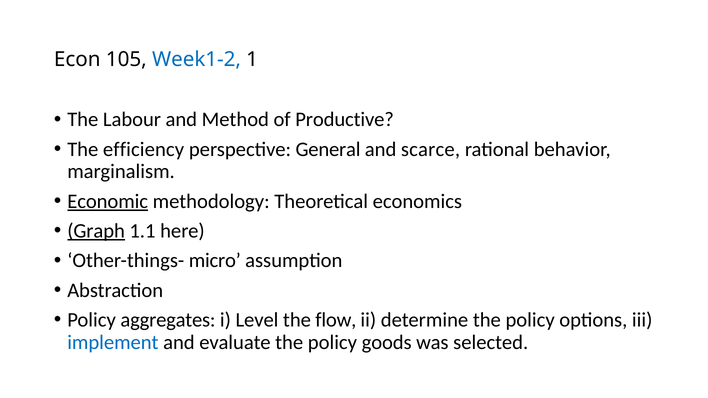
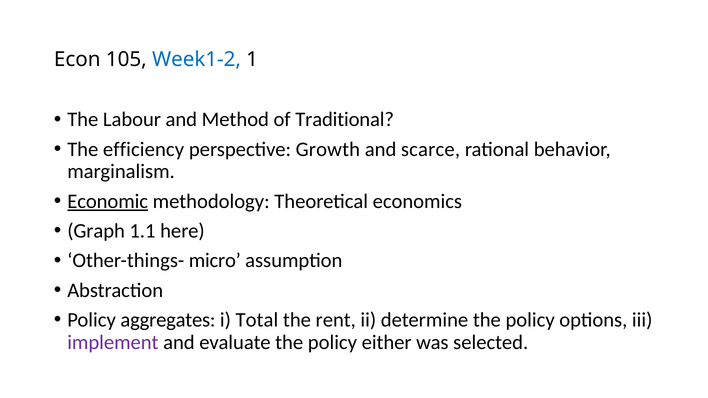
Productive: Productive -> Traditional (345, 120)
General: General -> Growth (328, 149)
Graph underline: present -> none (96, 231)
Level: Level -> Total (257, 320)
flow: flow -> rent (336, 320)
implement colour: blue -> purple (113, 342)
goods: goods -> either (387, 342)
